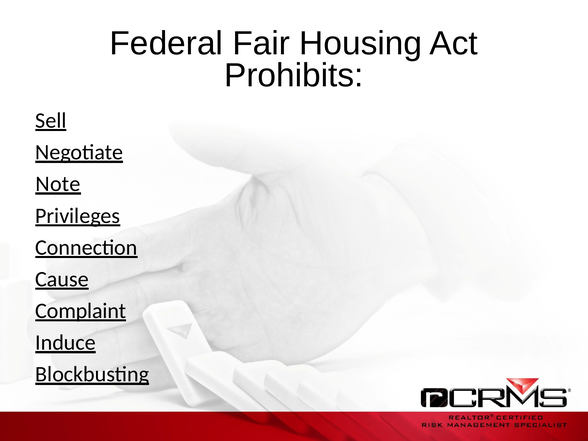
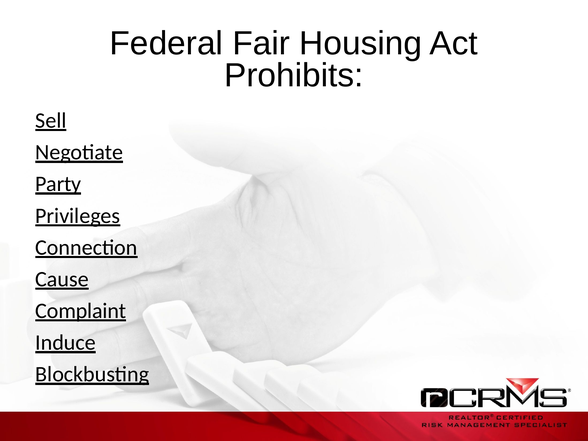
Note: Note -> Party (58, 184)
